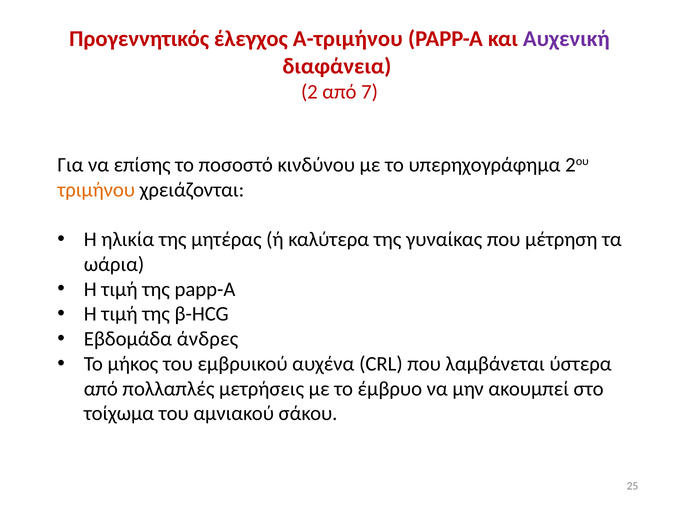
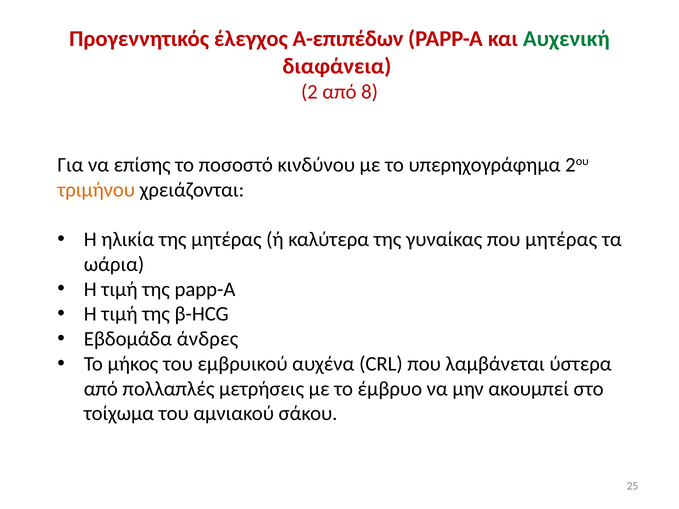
Α-τριμήνου: Α-τριμήνου -> Α-επιπέδων (348, 39)
Αυχενική colour: purple -> green (566, 39)
7: 7 -> 8 (370, 92)
που μέτρηση: μέτρηση -> μητέρας (561, 240)
